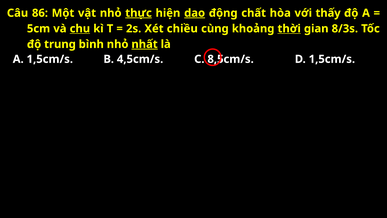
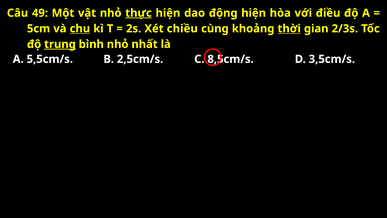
86: 86 -> 49 (40, 13)
dao underline: present -> none (195, 13)
động chất: chất -> hiện (254, 13)
thấy: thấy -> điều (328, 13)
8/3s: 8/3s -> 2/3s (345, 29)
trung underline: none -> present (60, 44)
nhất underline: present -> none (145, 44)
A 1,5cm/s: 1,5cm/s -> 5,5cm/s (50, 59)
4,5cm/s: 4,5cm/s -> 2,5cm/s (140, 59)
D 1,5cm/s: 1,5cm/s -> 3,5cm/s (332, 59)
